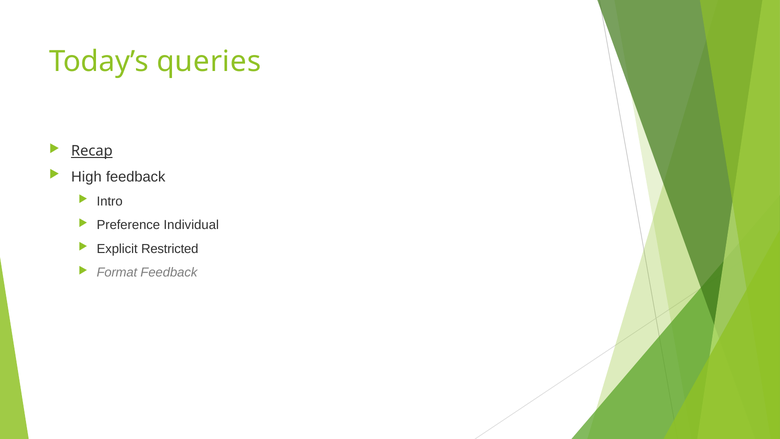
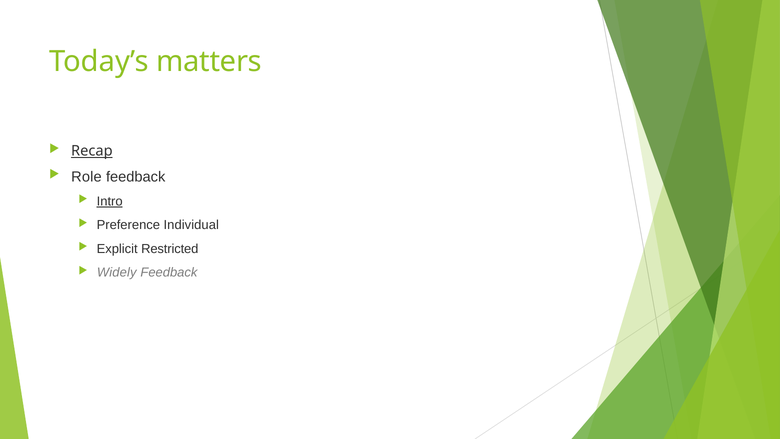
queries: queries -> matters (209, 62)
High: High -> Role (86, 177)
Intro underline: none -> present (110, 201)
Format: Format -> Widely (117, 272)
